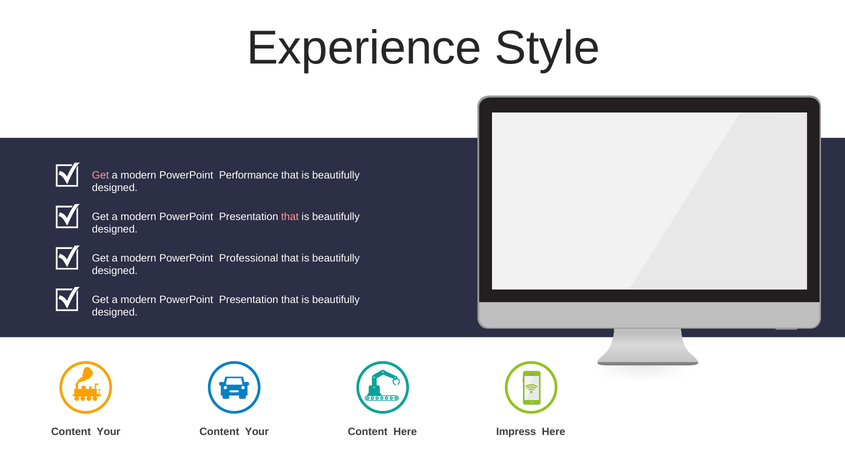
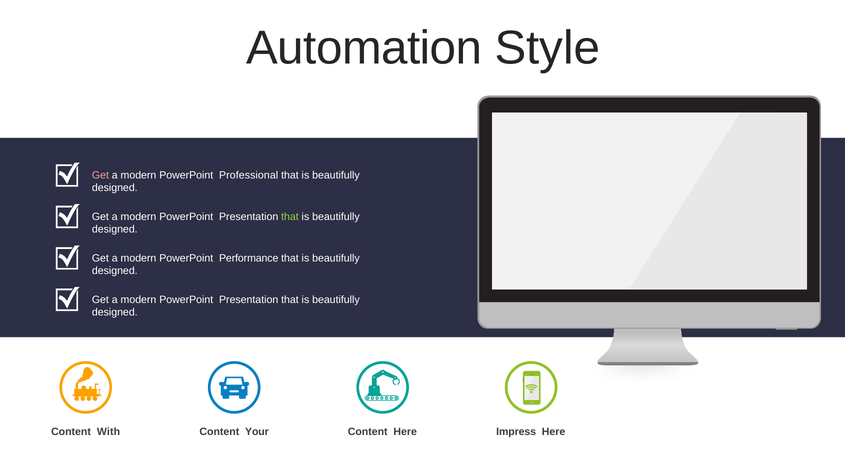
Experience: Experience -> Automation (364, 48)
Performance: Performance -> Professional (249, 175)
that colour: pink -> light green (290, 217)
Professional: Professional -> Performance (249, 258)
Your: Your -> With (108, 432)
